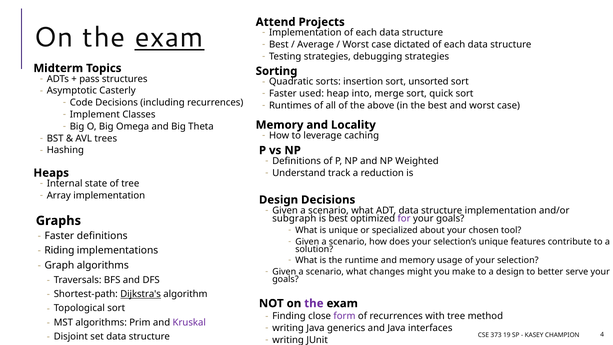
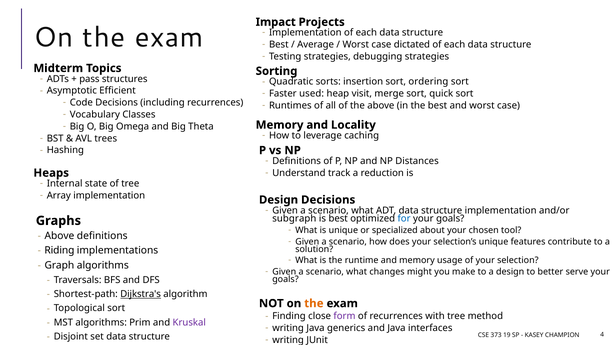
Attend: Attend -> Impact (276, 22)
exam underline: present -> none (169, 38)
unsorted: unsorted -> ordering (428, 82)
Casterly: Casterly -> Efficient (118, 91)
into: into -> visit (362, 94)
Implement: Implement -> Vocabulary (95, 115)
Weighted: Weighted -> Distances (417, 161)
for colour: purple -> blue (404, 218)
Faster: Faster -> Above (59, 236)
the colour: purple -> orange (314, 303)
